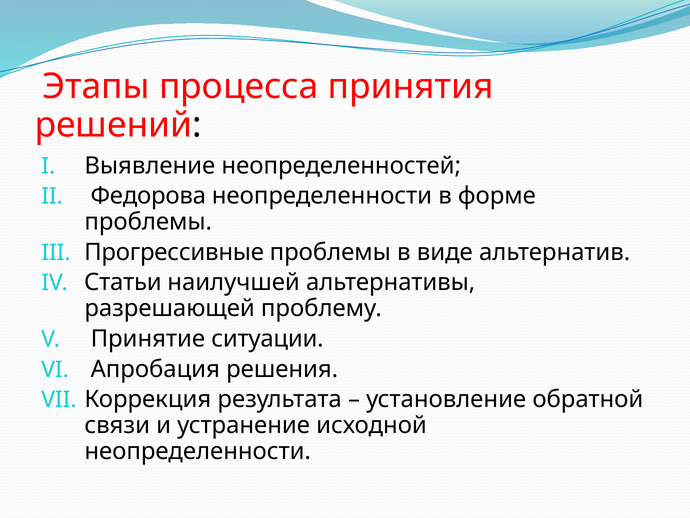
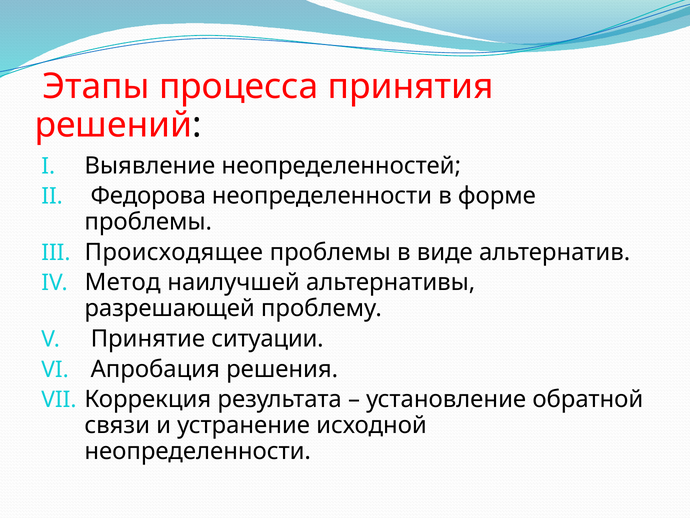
Прогрессивные: Прогрессивные -> Происходящее (174, 252)
Статьи: Статьи -> Метод (123, 282)
